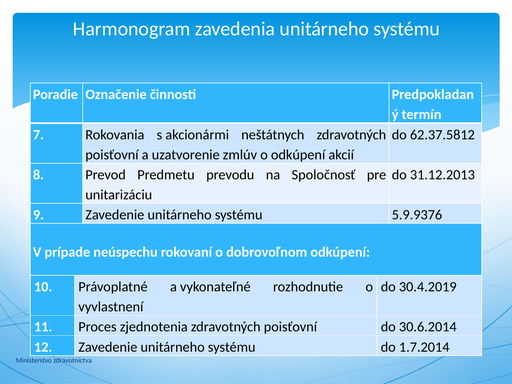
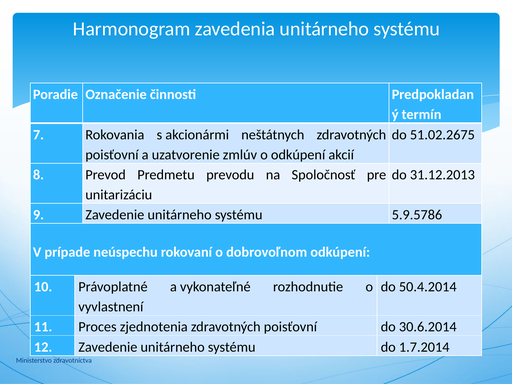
62.37.5812: 62.37.5812 -> 51.02.2675 (442, 135)
5.9.9376: 5.9.9376 -> 5.9.5786 (417, 215)
30.4.2019: 30.4.2019 -> 50.4.2014 (428, 287)
